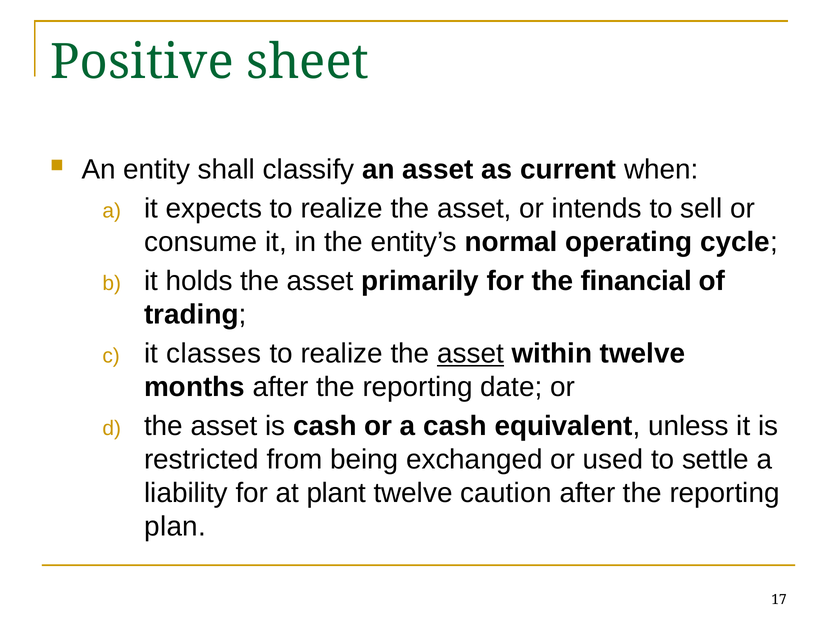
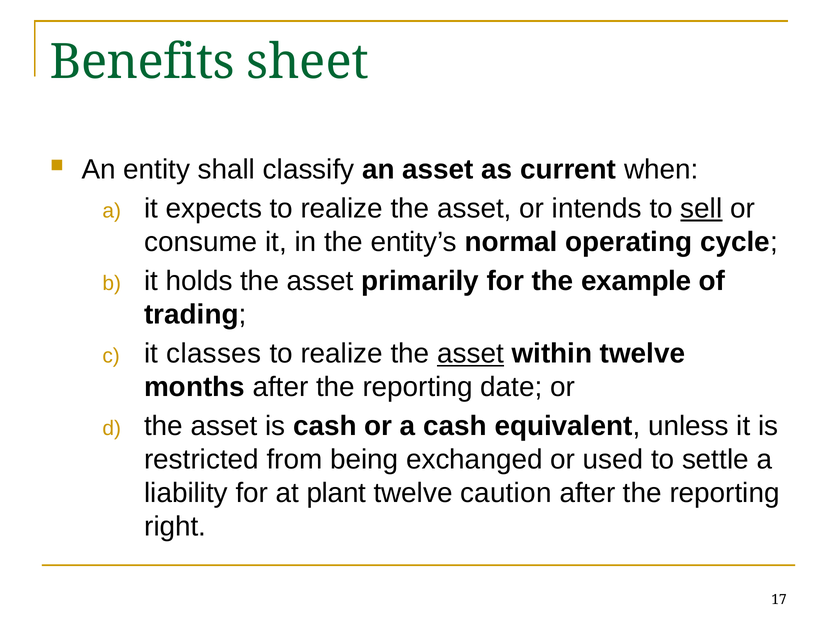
Positive: Positive -> Benefits (142, 62)
sell underline: none -> present (701, 208)
financial: financial -> example (636, 281)
plan: plan -> right (175, 526)
